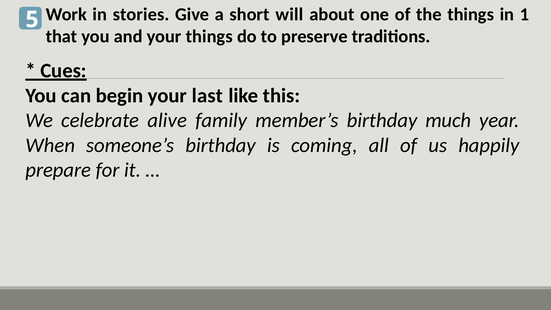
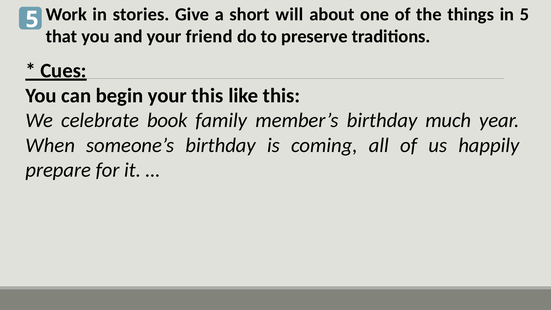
in 1: 1 -> 5 (524, 14)
your things: things -> friend (209, 36)
your last: last -> this (208, 96)
alive: alive -> book (167, 120)
